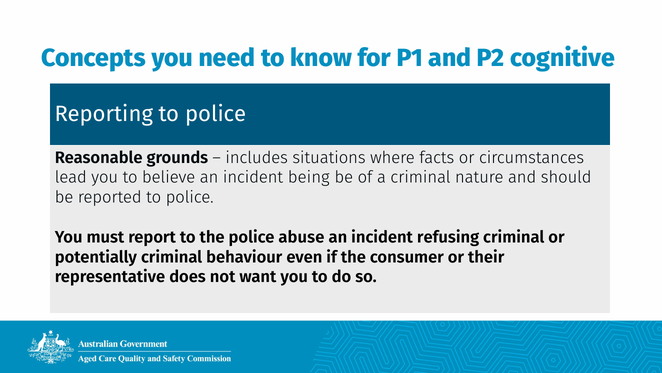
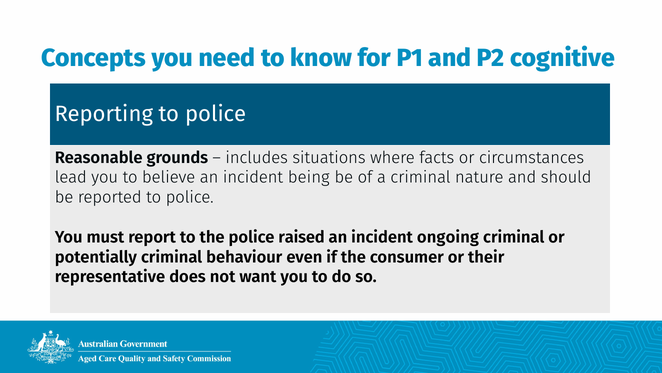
abuse: abuse -> raised (302, 237)
refusing: refusing -> ongoing (448, 237)
